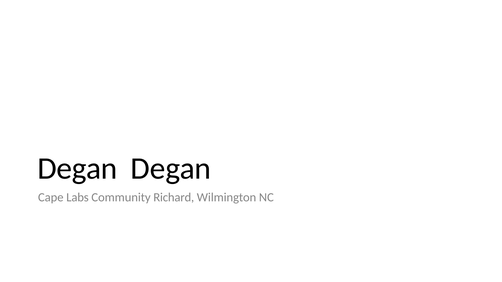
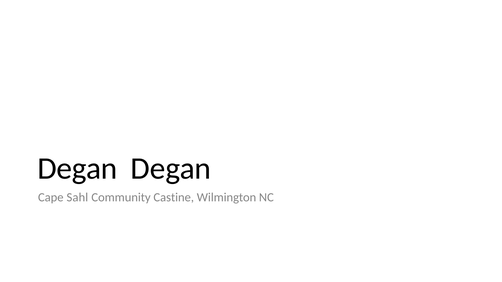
Labs: Labs -> Sahl (77, 198)
Richard: Richard -> Castine (174, 198)
